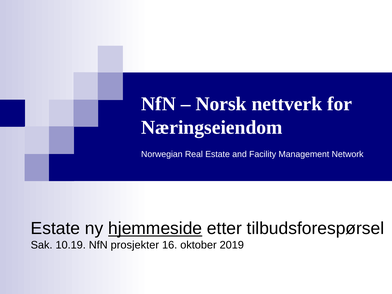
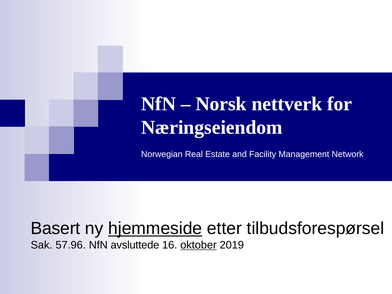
Estate: Estate -> Basert (55, 228)
10.19: 10.19 -> 57.96 (71, 245)
prosjekter: prosjekter -> avsluttede (135, 245)
oktober underline: none -> present (198, 245)
